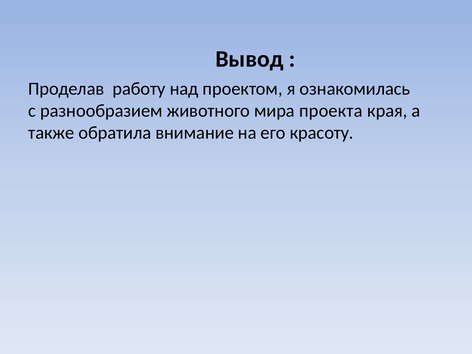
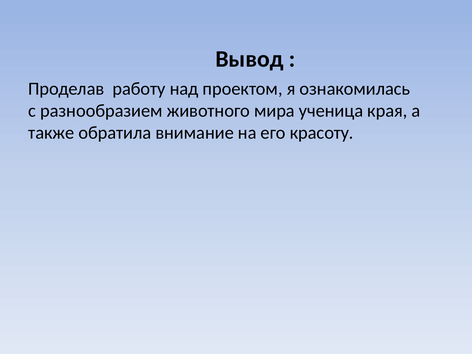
проекта: проекта -> ученица (331, 111)
